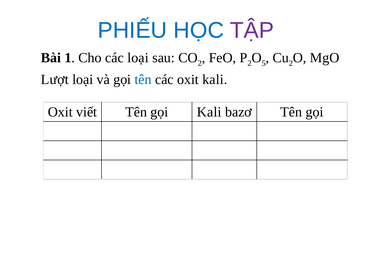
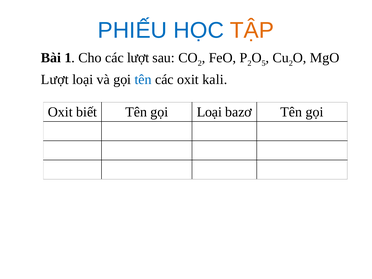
TẬP colour: purple -> orange (252, 30)
các loại: loại -> lượt (138, 58)
viết: viết -> biết (87, 112)
gọi Kali: Kali -> Loại (209, 112)
